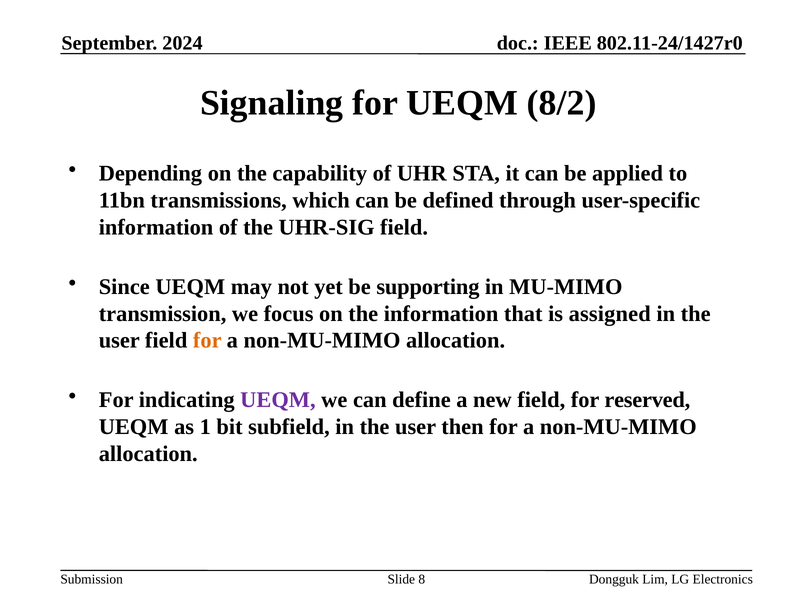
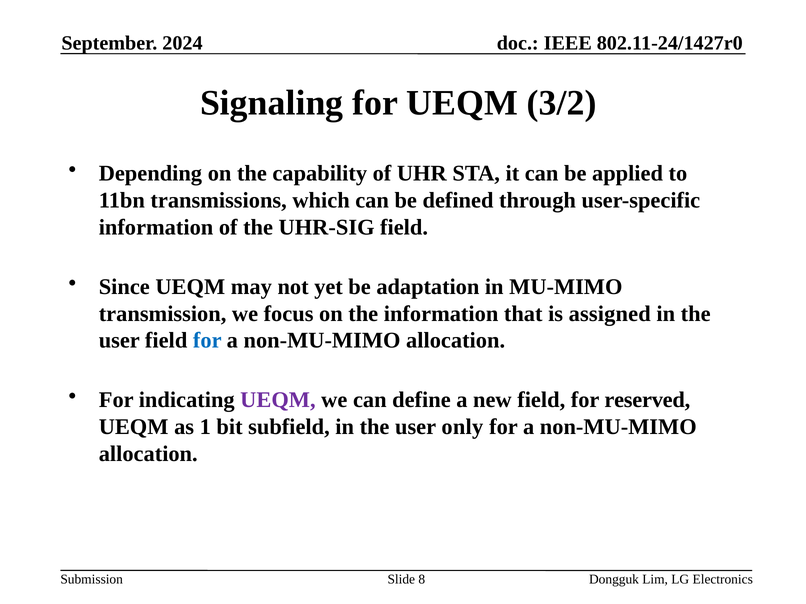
8/2: 8/2 -> 3/2 (562, 103)
supporting: supporting -> adaptation (428, 287)
for colour: orange -> blue (207, 341)
then: then -> only (462, 427)
